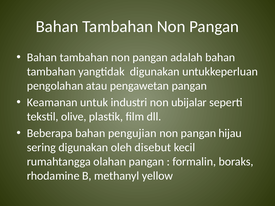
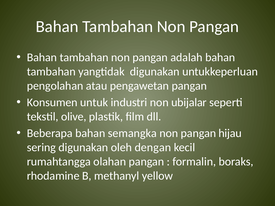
Keamanan: Keamanan -> Konsumen (52, 103)
pengujian: pengujian -> semangka (132, 133)
disebut: disebut -> dengan (153, 148)
